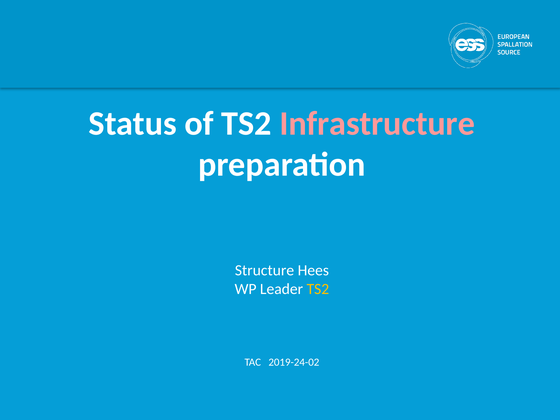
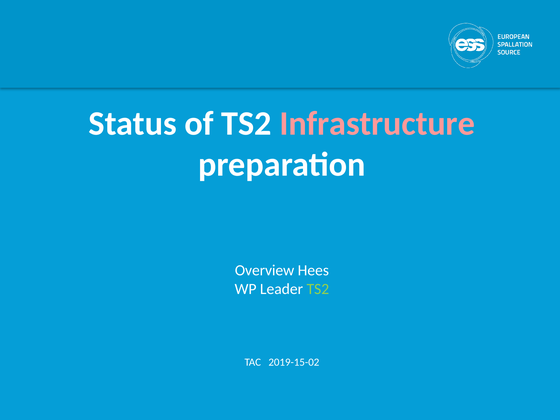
Structure: Structure -> Overview (265, 270)
TS2 colour: yellow -> light green (318, 289)
2019-24-02: 2019-24-02 -> 2019-15-02 (294, 362)
